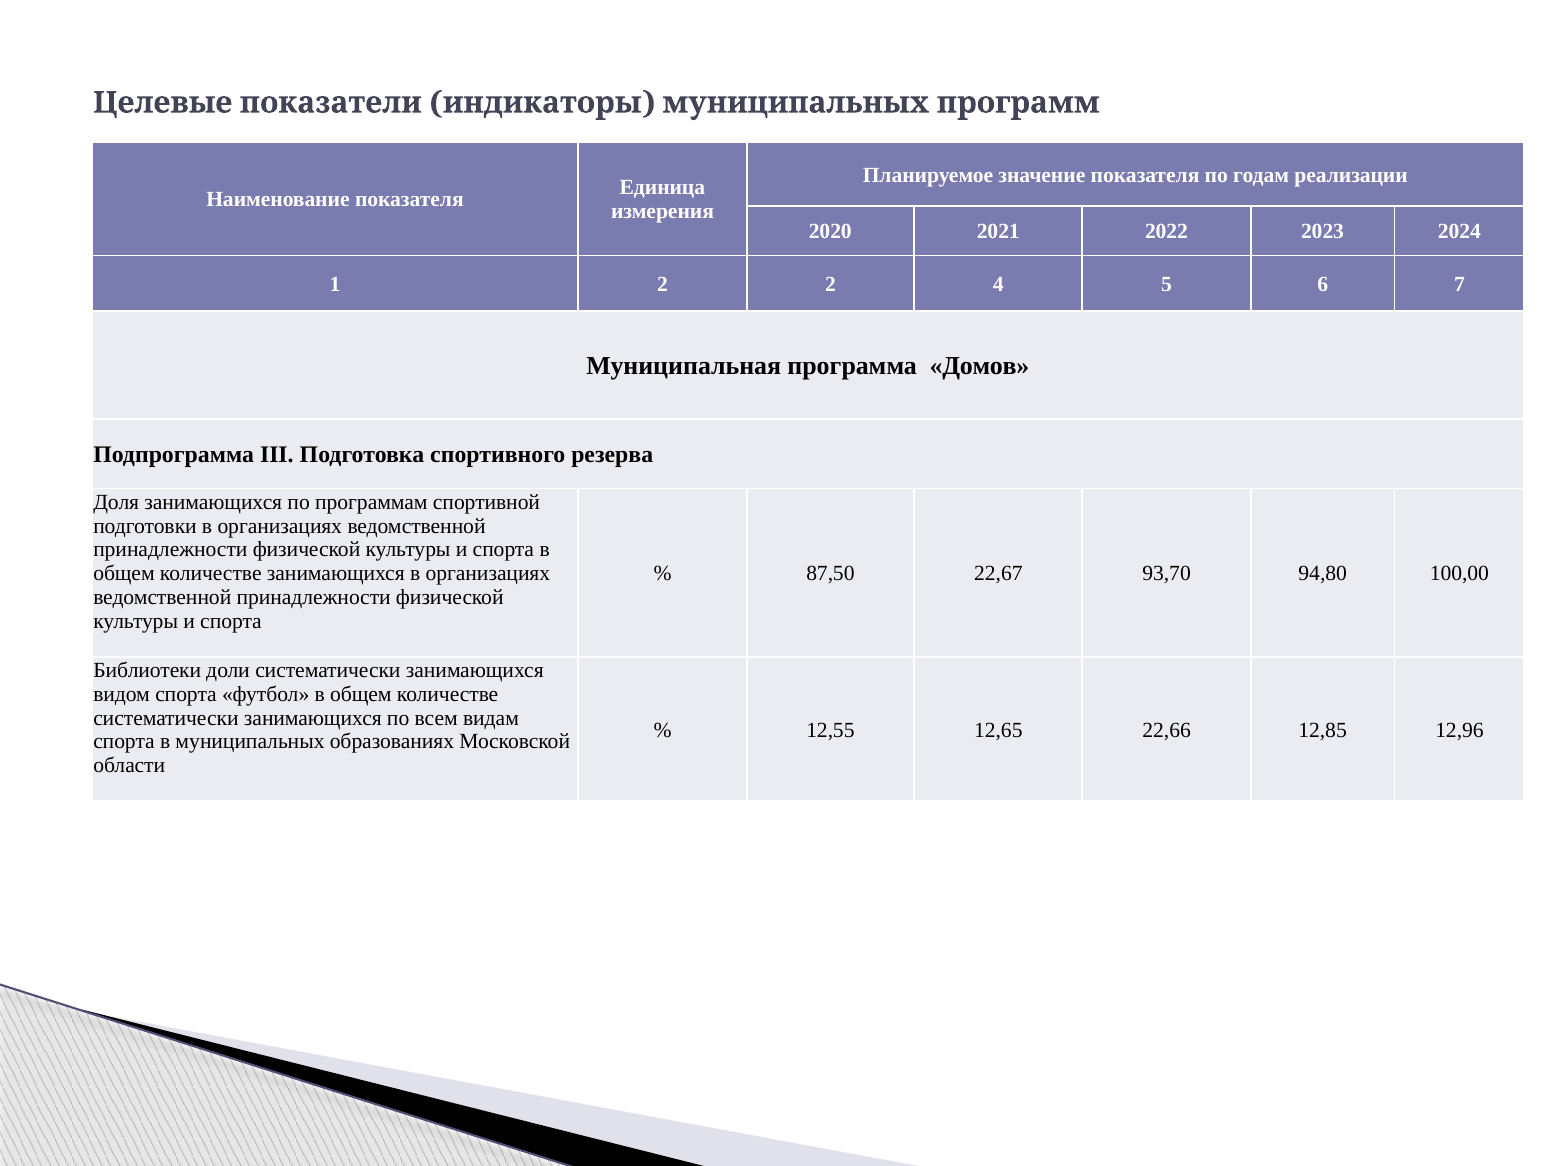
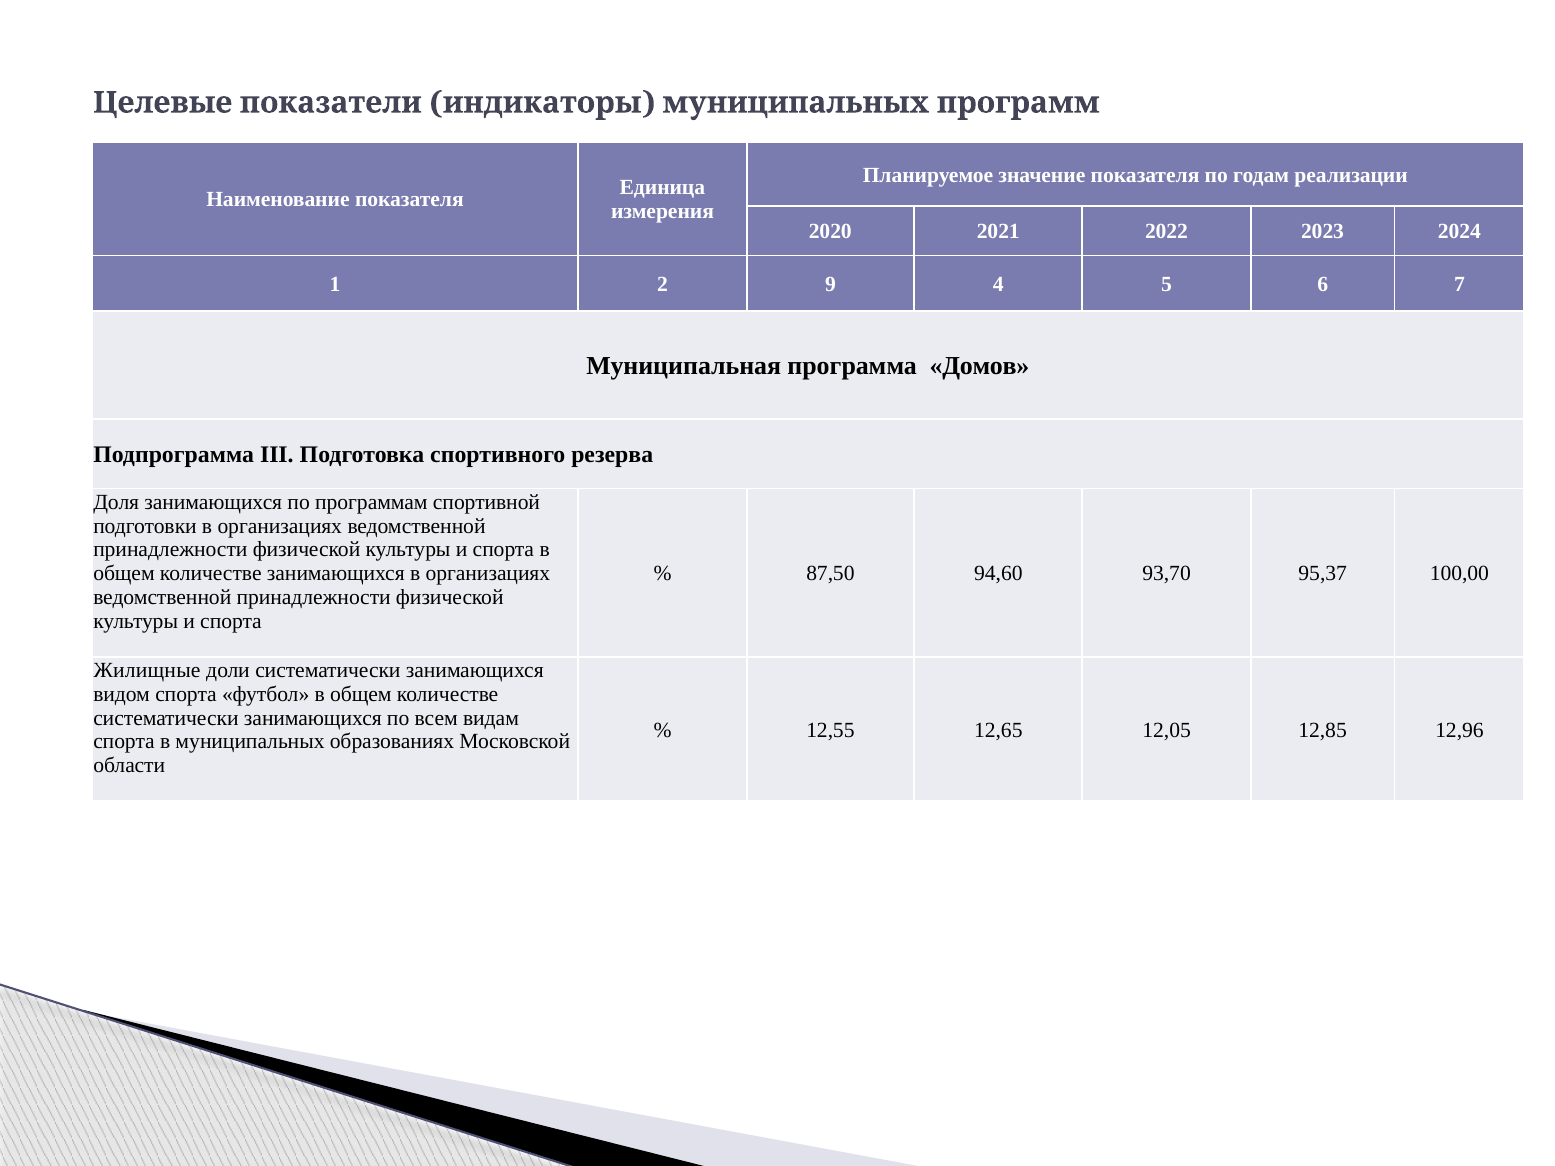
2 2: 2 -> 9 (830, 284)
22,67: 22,67 -> 94,60 (998, 574)
94,80: 94,80 -> 95,37 (1323, 574)
Библиотеки: Библиотеки -> Жилищные (147, 671)
22,66: 22,66 -> 12,05 (1167, 730)
